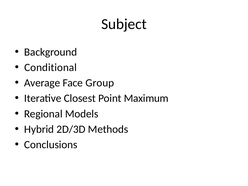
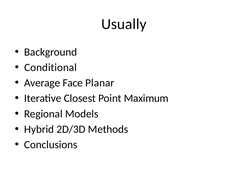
Subject: Subject -> Usually (124, 24)
Group: Group -> Planar (100, 83)
